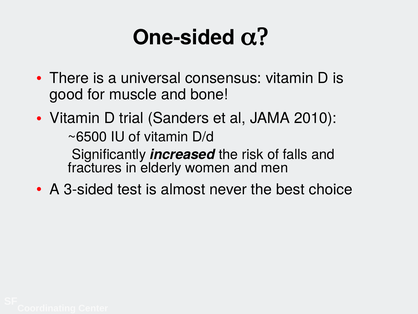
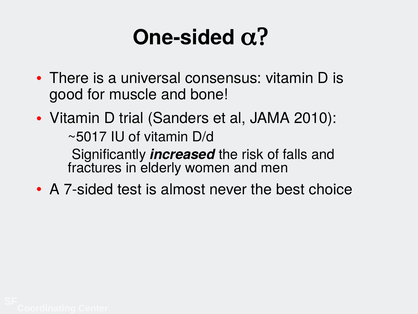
~6500: ~6500 -> ~5017 (87, 137)
3-sided: 3-sided -> 7-sided (89, 189)
